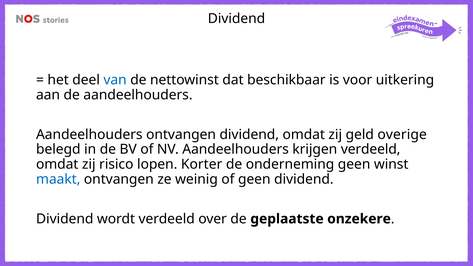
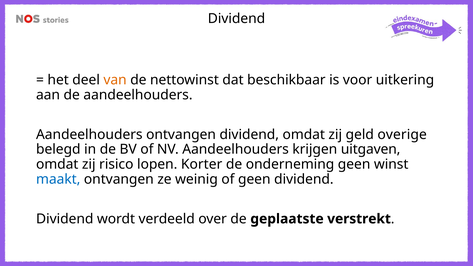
van colour: blue -> orange (115, 80)
krijgen verdeeld: verdeeld -> uitgaven (371, 149)
onzekere: onzekere -> verstrekt (359, 219)
